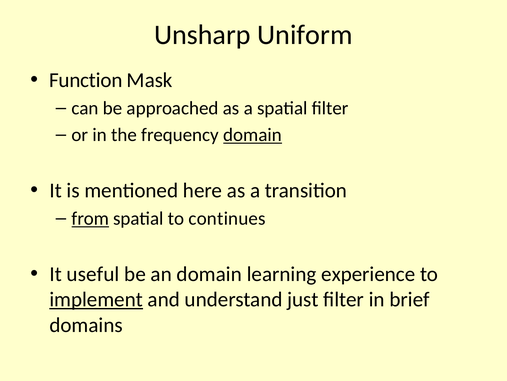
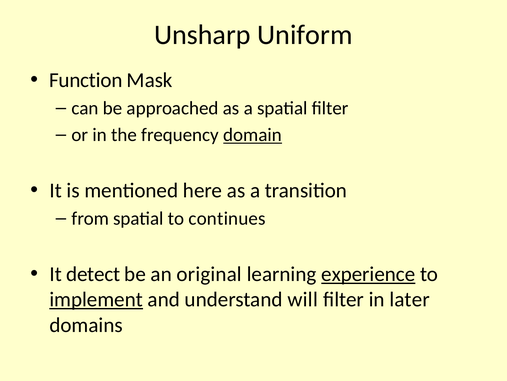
from underline: present -> none (90, 218)
useful: useful -> detect (93, 274)
an domain: domain -> original (209, 274)
experience underline: none -> present (368, 274)
just: just -> will (303, 299)
brief: brief -> later (410, 299)
